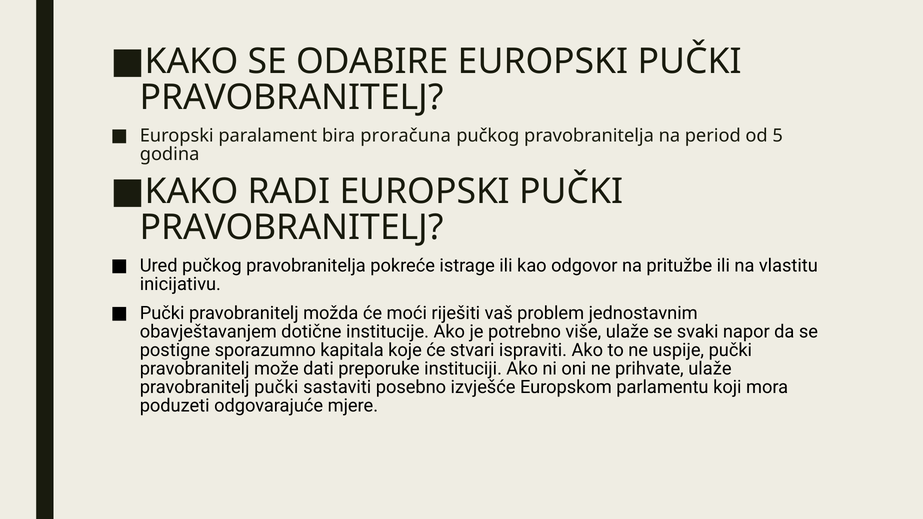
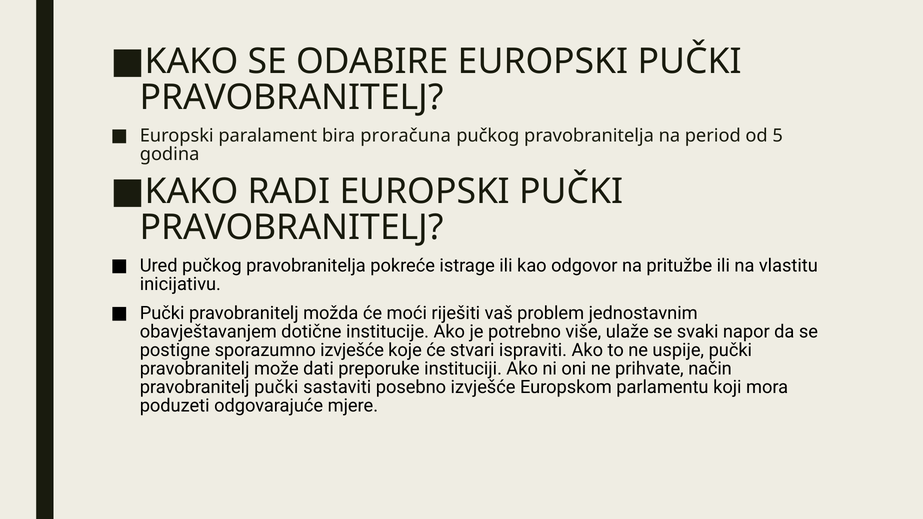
sporazumno kapitala: kapitala -> izvješće (352, 350)
prihvate ulaže: ulaže -> način (710, 369)
